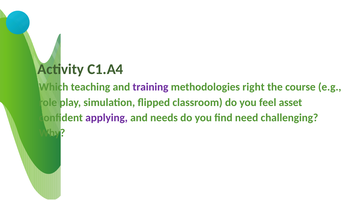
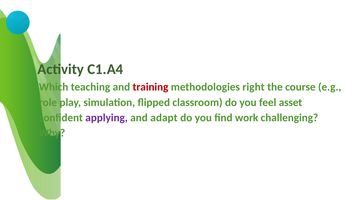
training colour: purple -> red (150, 87)
needs: needs -> adapt (164, 118)
need: need -> work (247, 118)
